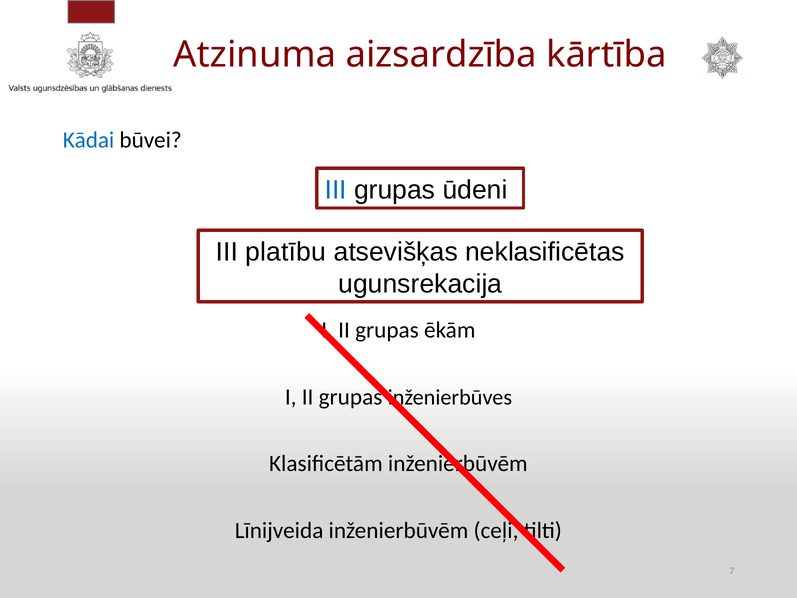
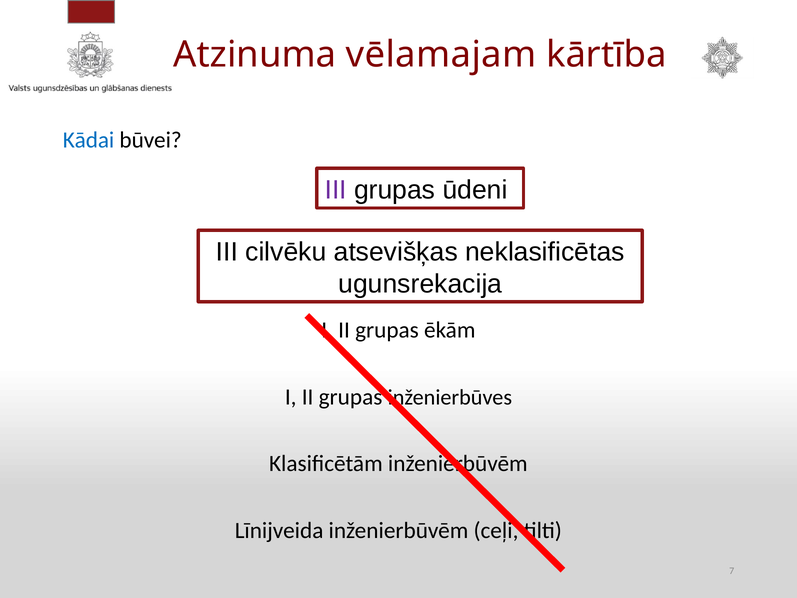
aizsardzība: aizsardzība -> vēlamajam (441, 55)
III colour: blue -> purple (336, 190)
platību: platību -> cilvēku (286, 252)
